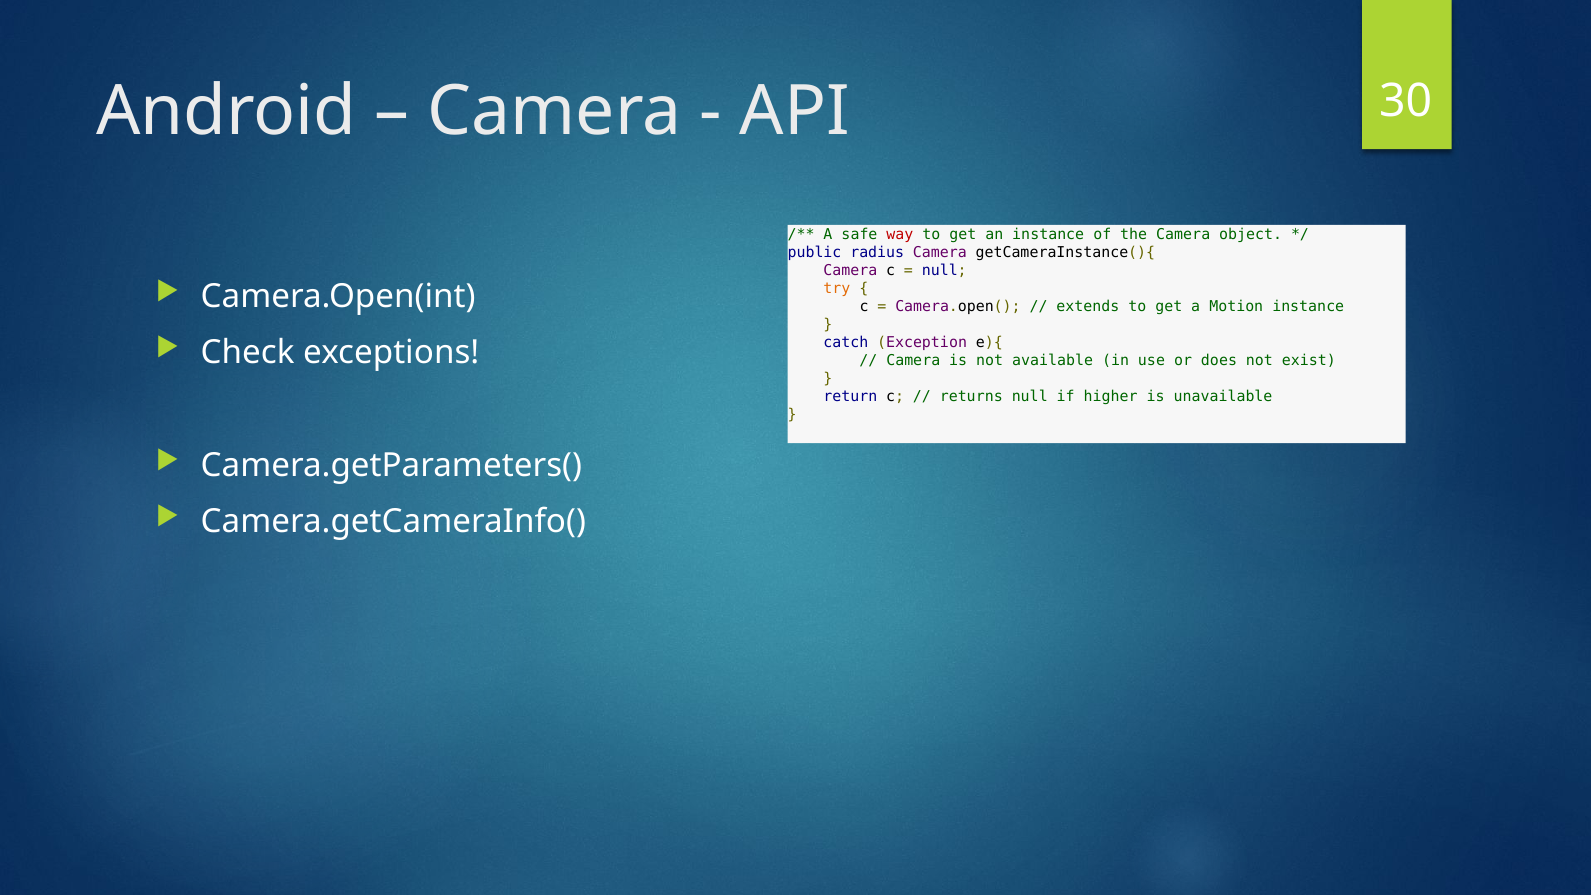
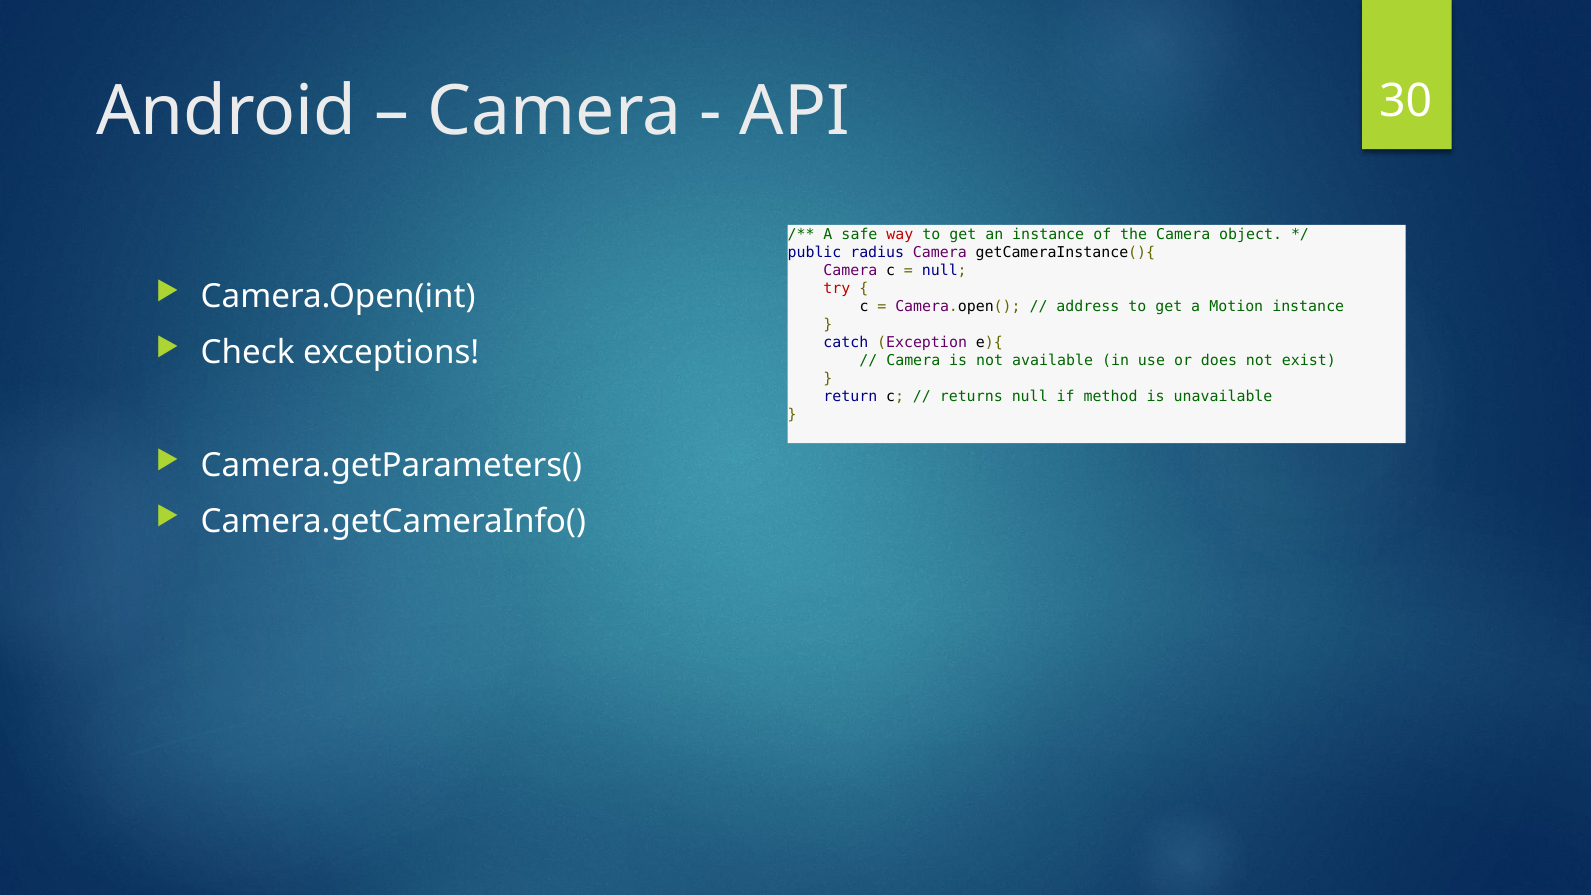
try colour: orange -> red (837, 289)
extends: extends -> address (1088, 307)
higher: higher -> method (1111, 396)
